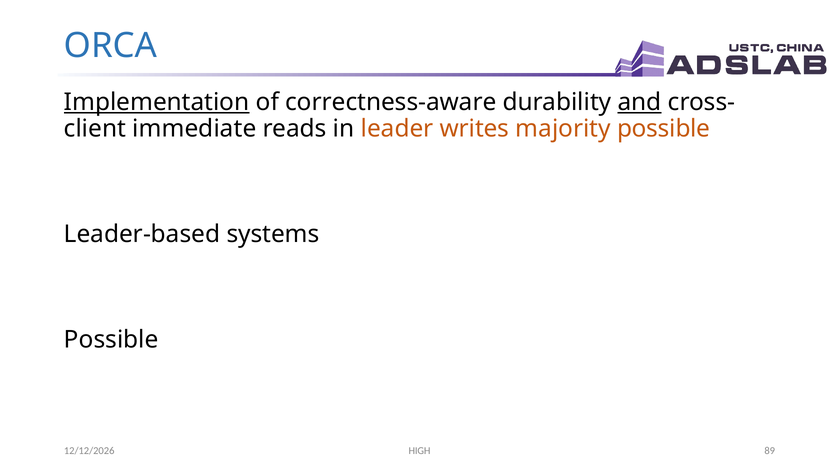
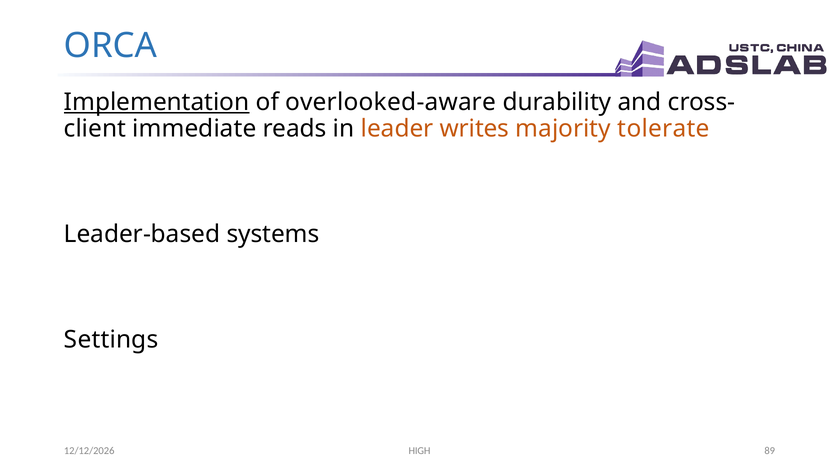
correctness-aware: correctness-aware -> overlooked-aware (391, 102)
and underline: present -> none (640, 102)
majority possible: possible -> tolerate (663, 129)
Possible: Possible -> Settings (111, 340)
